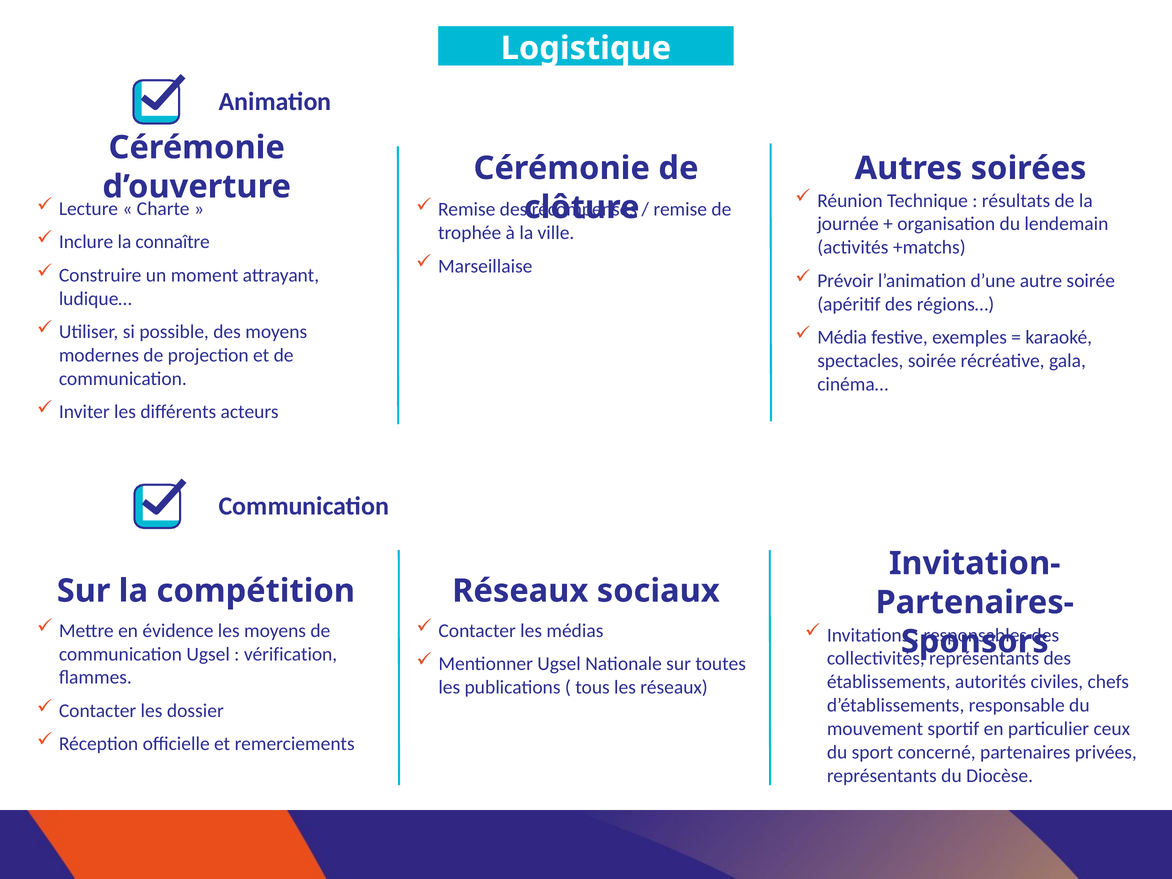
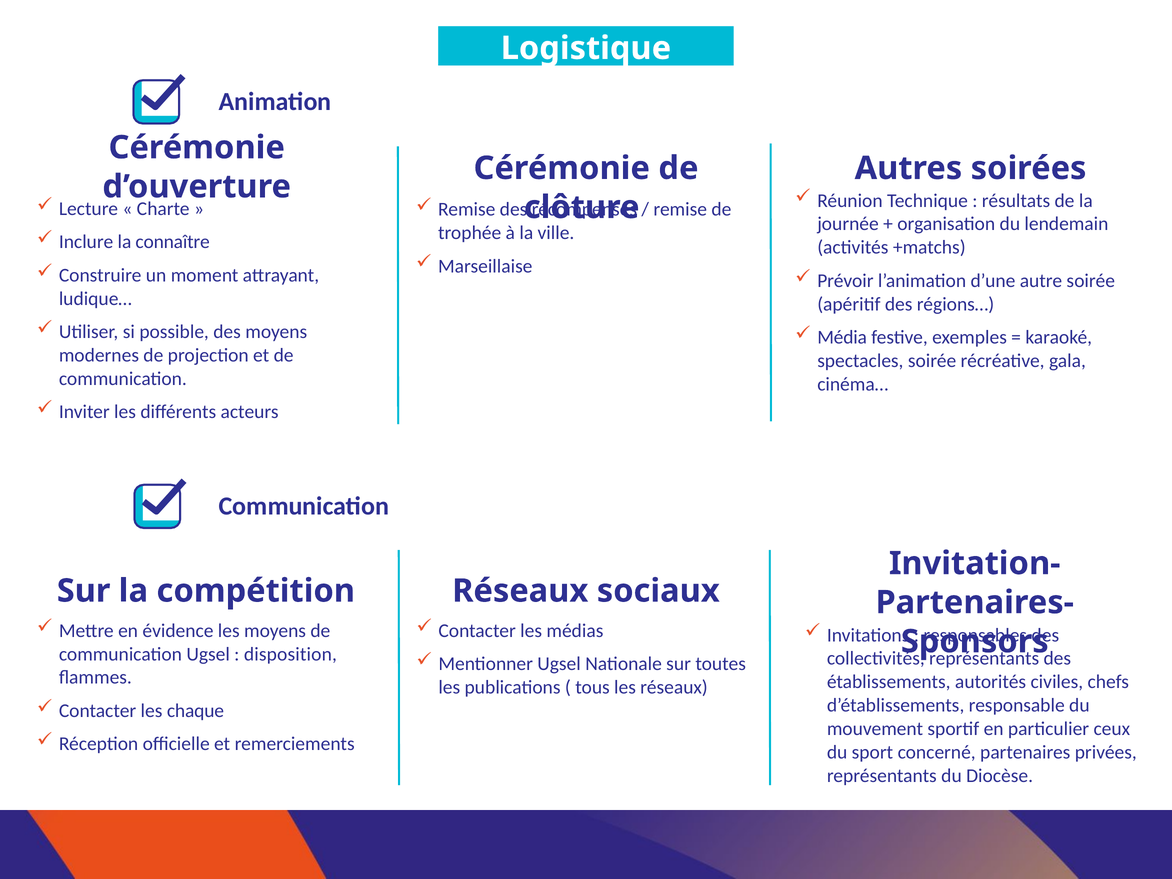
vérification: vérification -> disposition (290, 654)
dossier: dossier -> chaque (195, 711)
